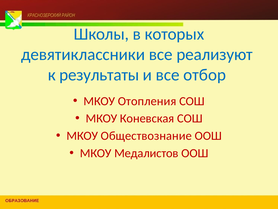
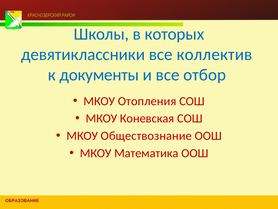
реализуют: реализуют -> коллектив (214, 54)
результаты: результаты -> документы (99, 75)
Медалистов: Медалистов -> Математика (146, 153)
